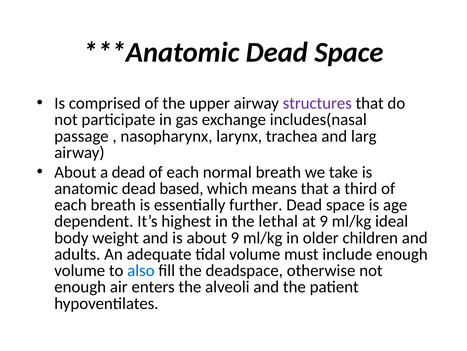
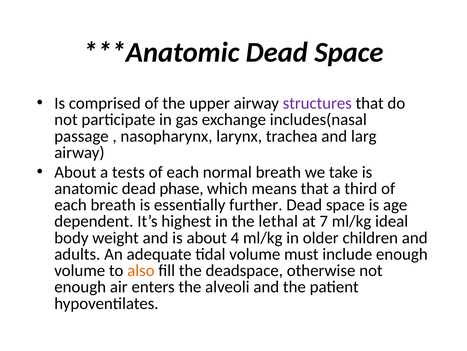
a dead: dead -> tests (128, 172)
based: based -> phase (181, 188)
at 9: 9 -> 7 (324, 221)
about 9: 9 -> 4 (235, 237)
also colour: blue -> orange (141, 270)
